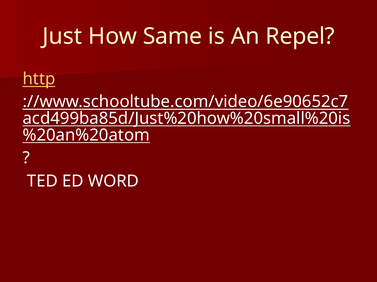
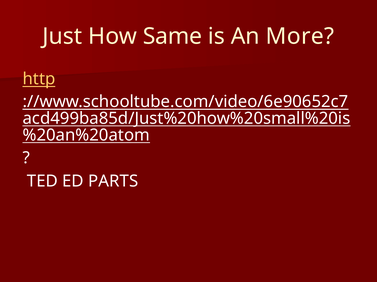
Repel: Repel -> More (300, 36)
WORD: WORD -> PARTS (113, 182)
